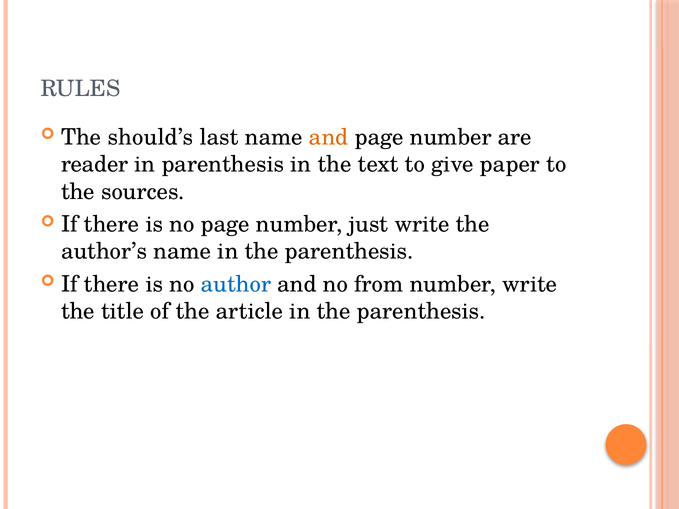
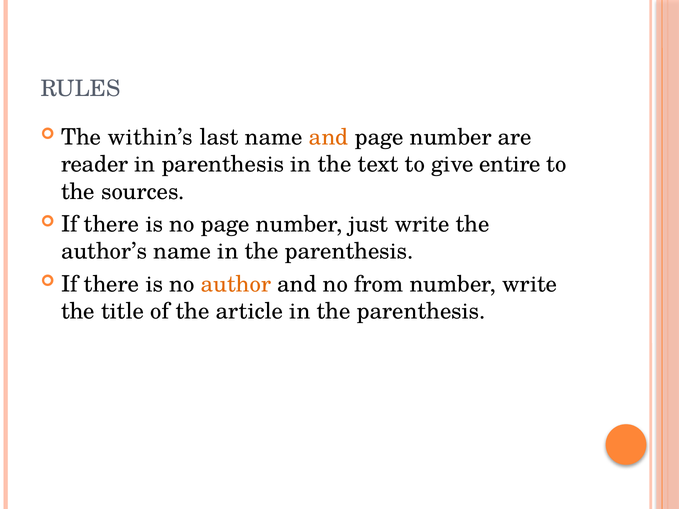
should’s: should’s -> within’s (150, 137)
paper: paper -> entire (510, 164)
author colour: blue -> orange (236, 284)
